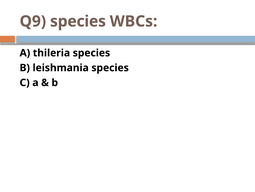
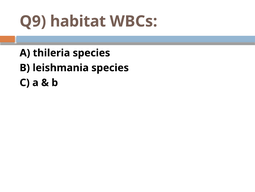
Q9 species: species -> habitat (78, 21)
